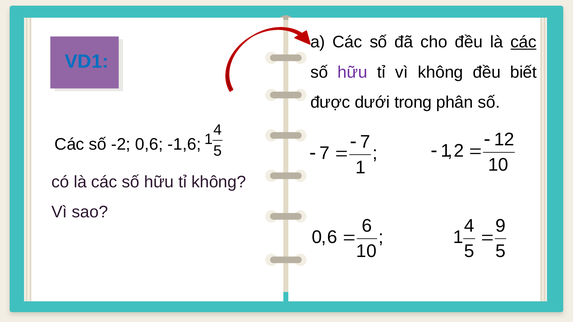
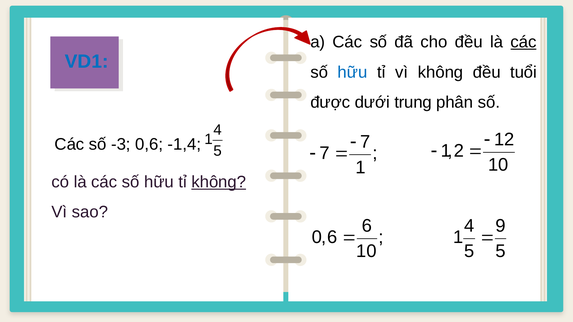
hữu colour: purple -> blue (353, 72)
biết: biết -> tuổi (524, 72)
trong: trong -> trung (413, 102)
-2: -2 -> -3 (121, 144)
-1,6: -1,6 -> -1,4 (184, 144)
không underline: none -> present (219, 182)
